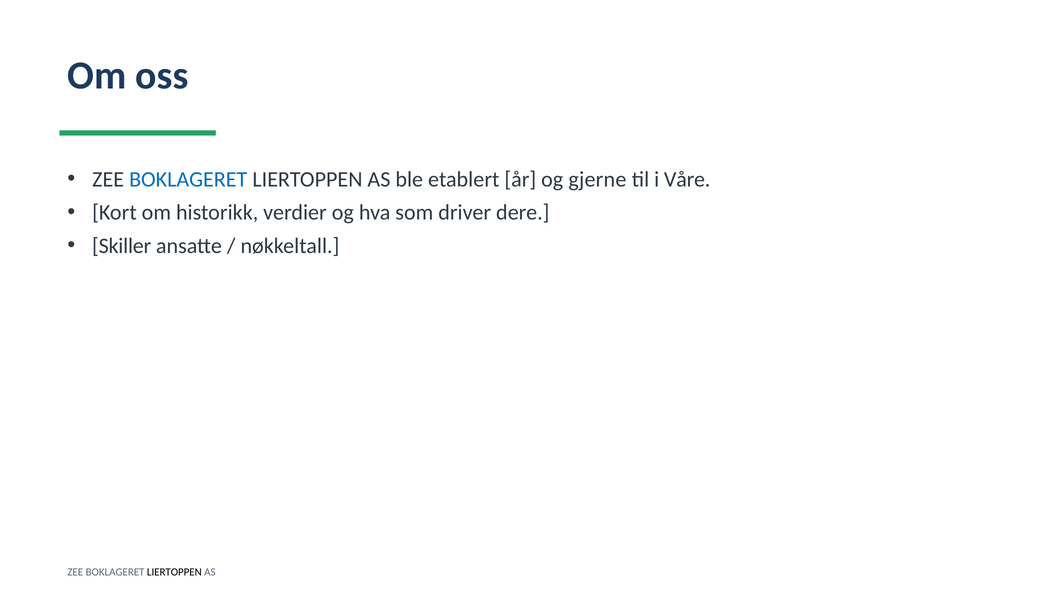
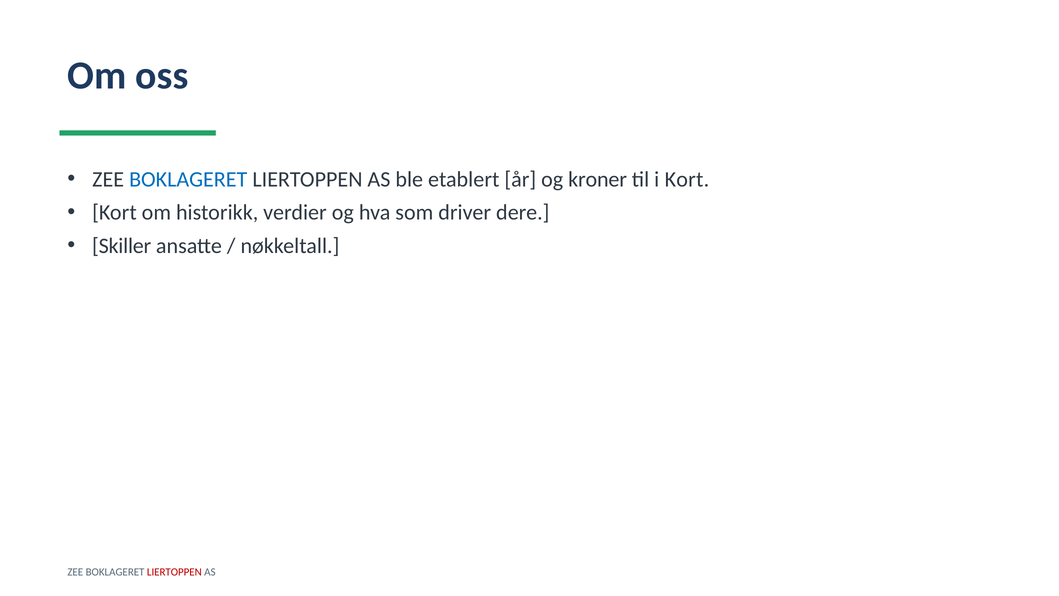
gjerne: gjerne -> kroner (598, 179)
i Våre: Våre -> Kort (687, 179)
LIERTOPPEN colour: black -> red (174, 572)
